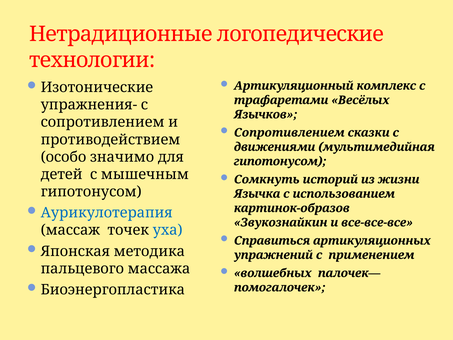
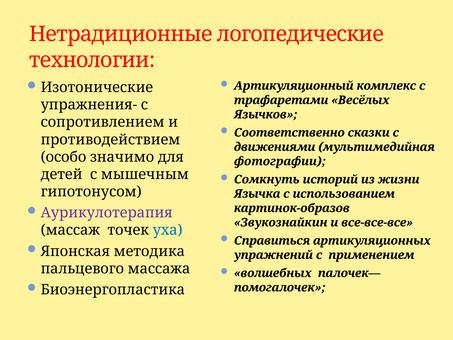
Сопротивлением: Сопротивлением -> Соответственно (289, 133)
гипотонусом: гипотонусом -> фотографии (280, 161)
Аурикулотерапия colour: blue -> purple (107, 213)
